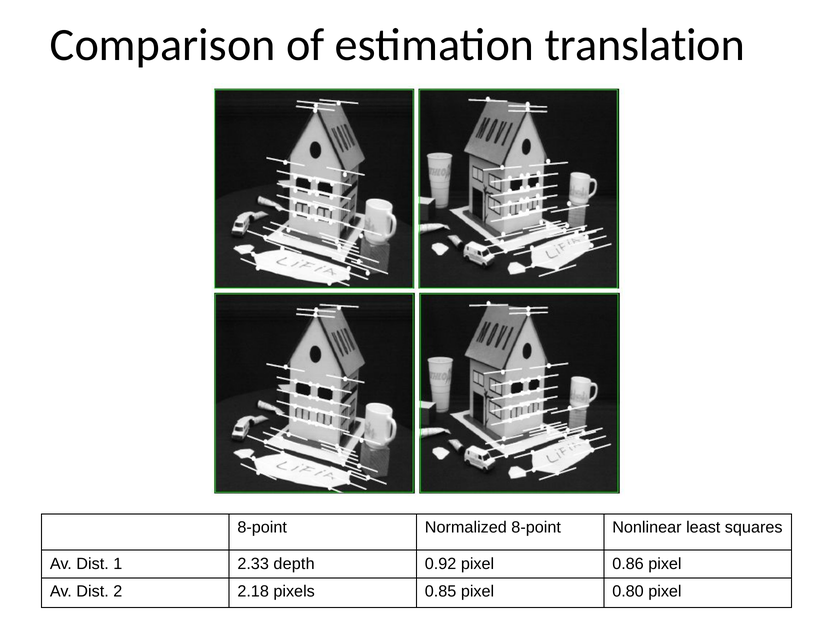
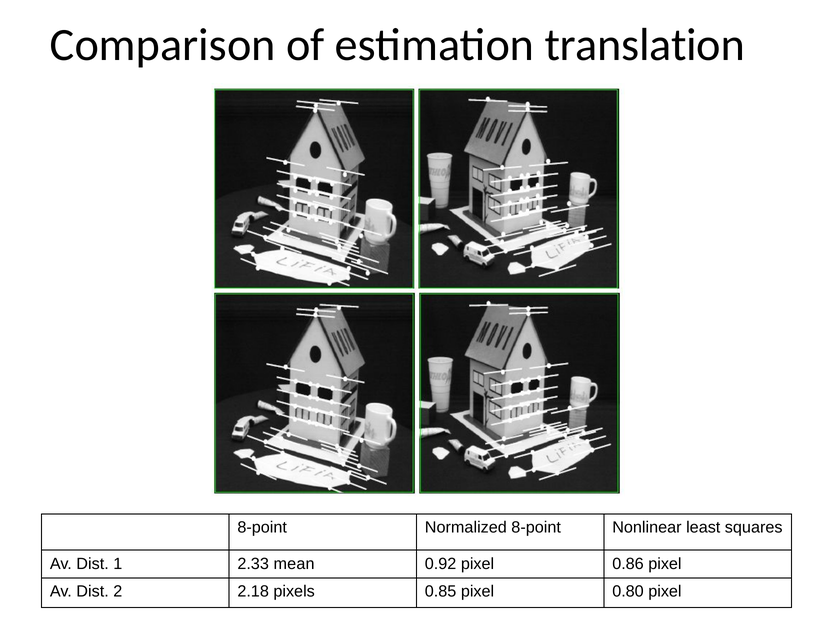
depth: depth -> mean (294, 563)
